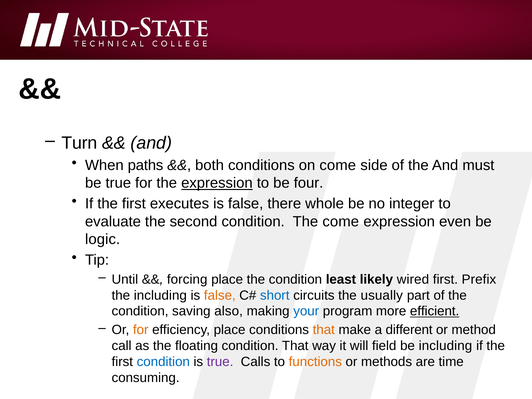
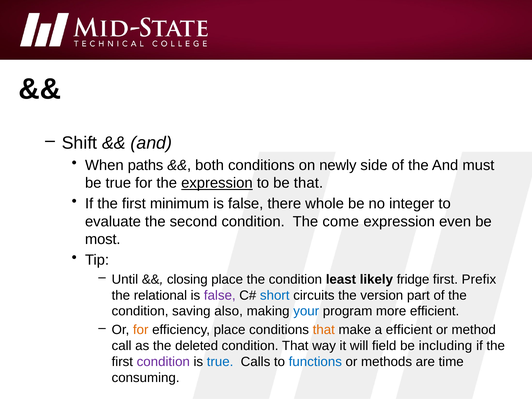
Turn: Turn -> Shift (79, 143)
on come: come -> newly (338, 165)
be four: four -> that (308, 183)
executes: executes -> minimum (180, 204)
logic: logic -> most (103, 239)
forcing: forcing -> closing (187, 279)
wired: wired -> fridge (413, 279)
the including: including -> relational (160, 295)
false colour: orange -> purple (220, 295)
usually: usually -> version (382, 295)
efficient underline: present -> none (435, 311)
a different: different -> efficient (409, 330)
floating: floating -> deleted (197, 346)
condition colour: blue -> purple (163, 362)
true colour: purple -> blue (220, 362)
functions colour: orange -> blue (315, 362)
